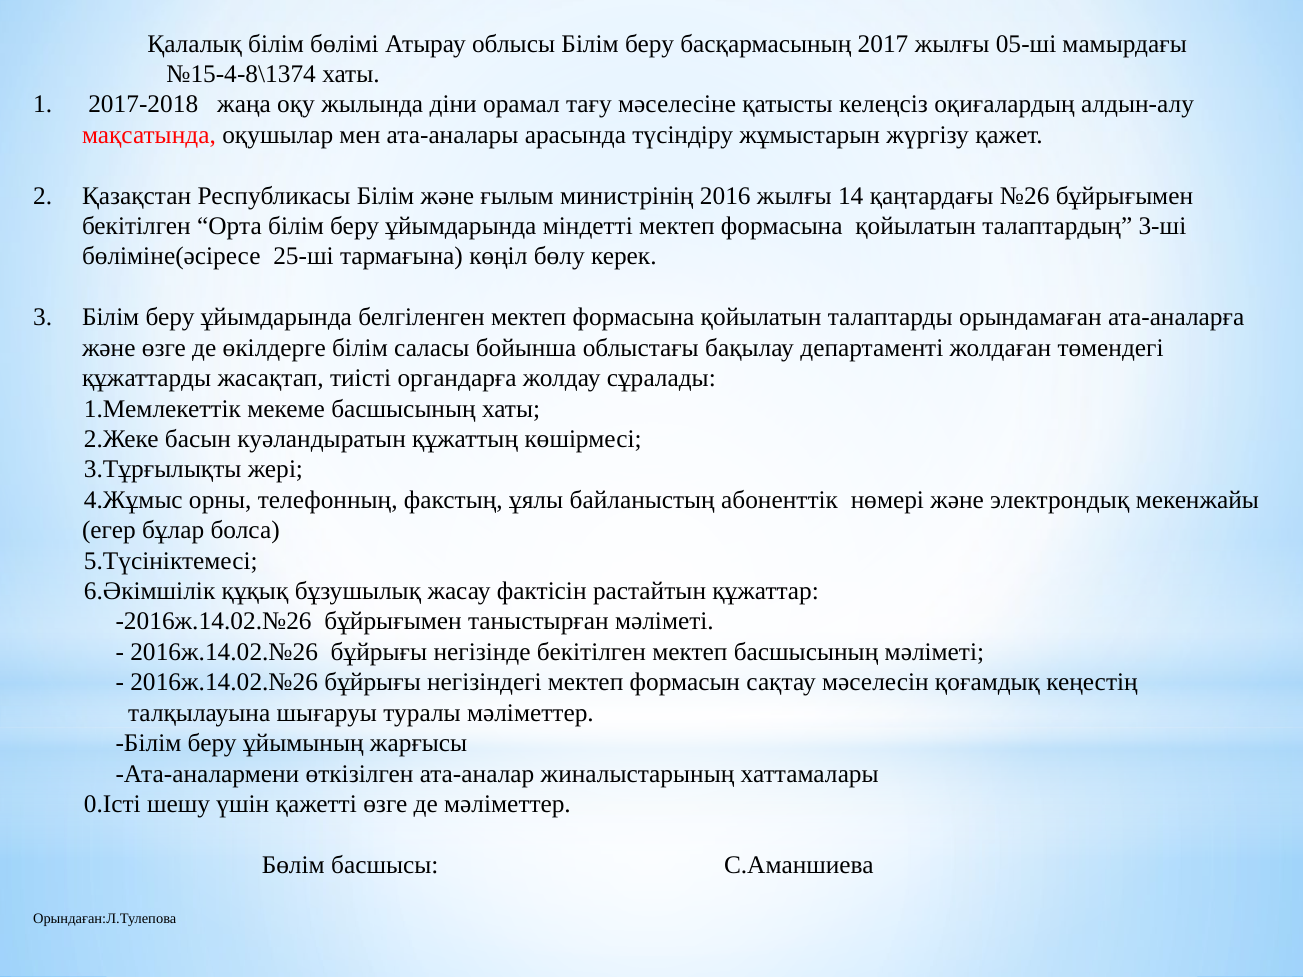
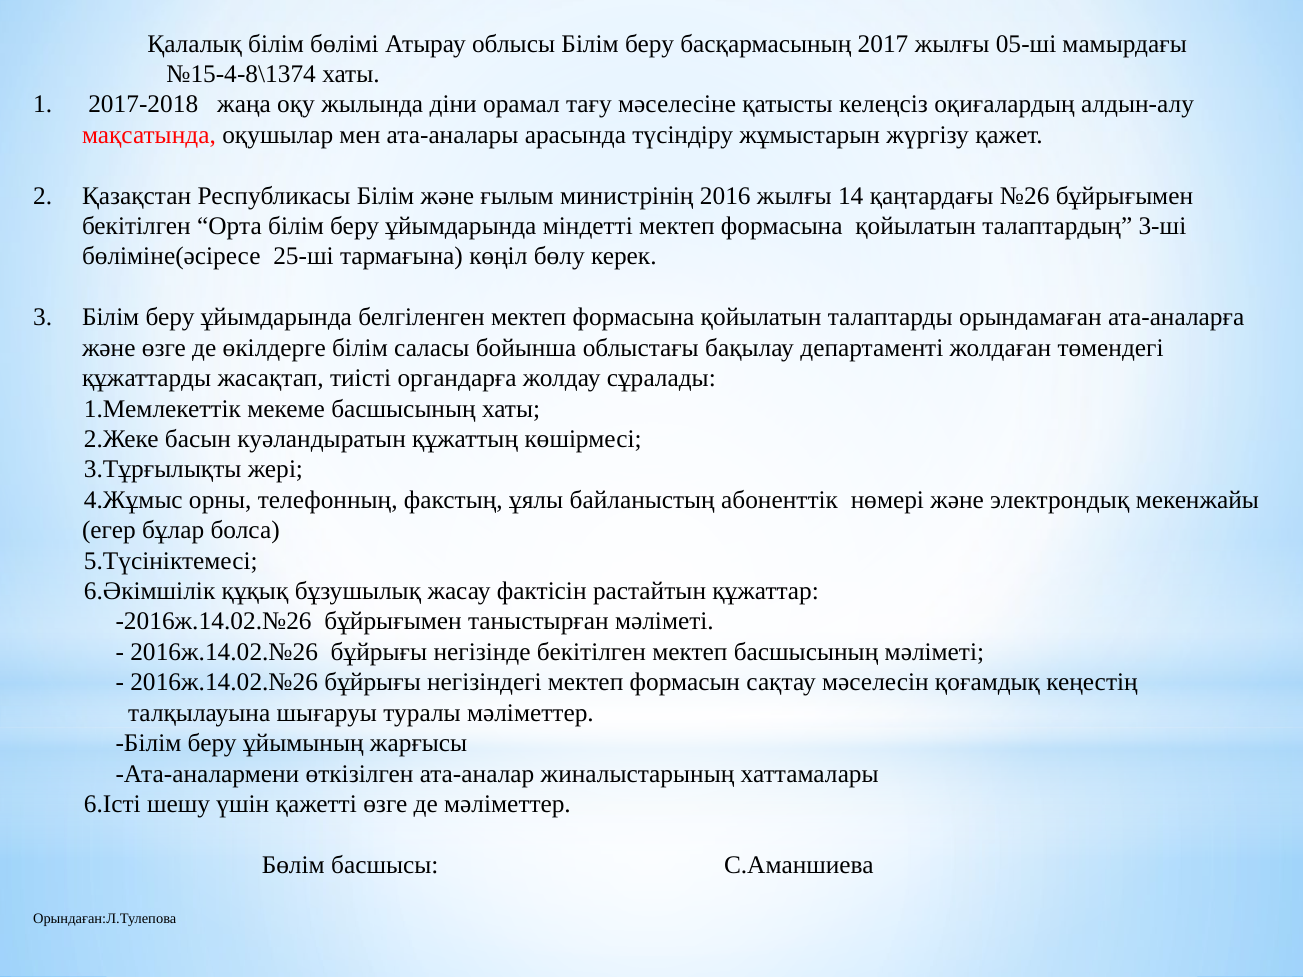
0.Істі: 0.Істі -> 6.Істі (112, 804)
